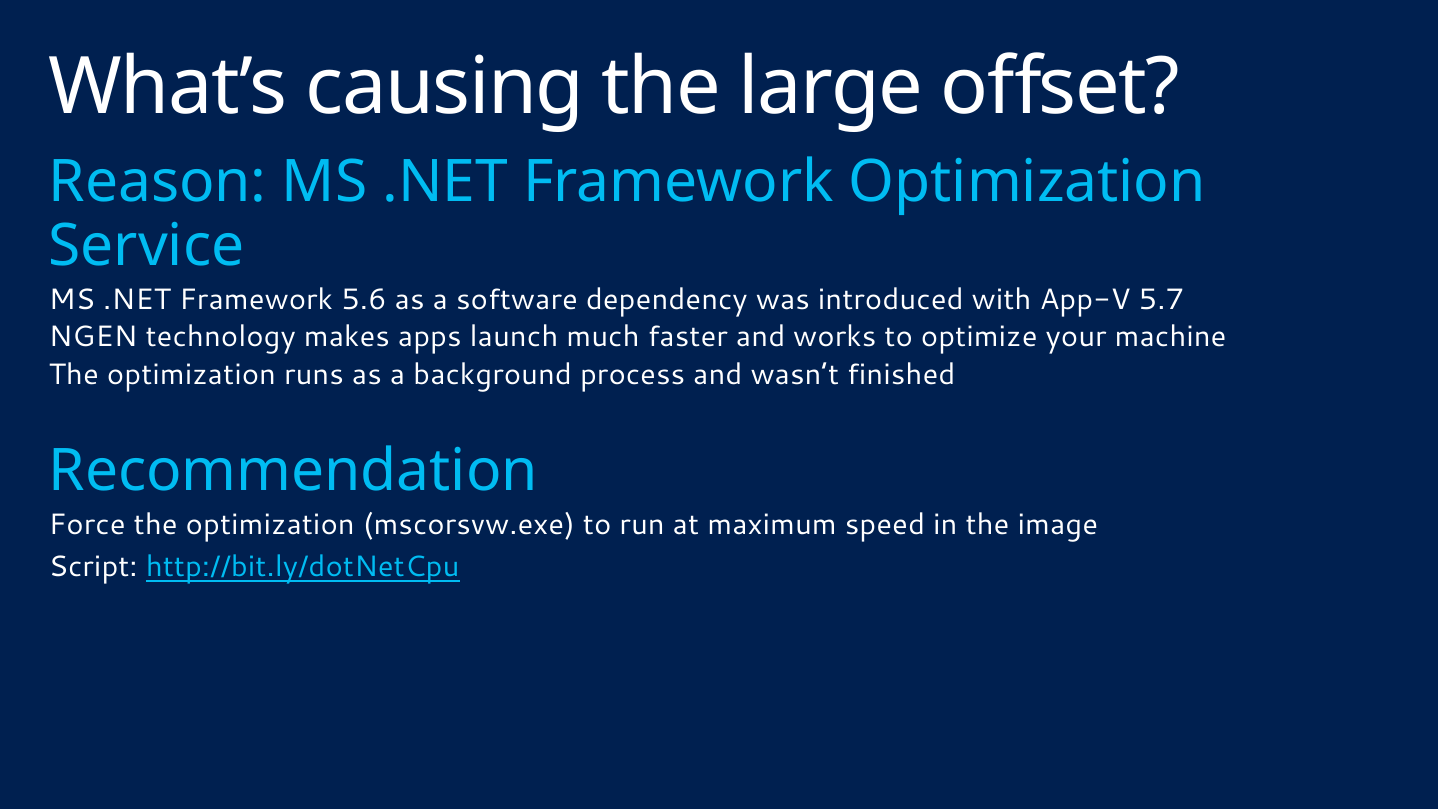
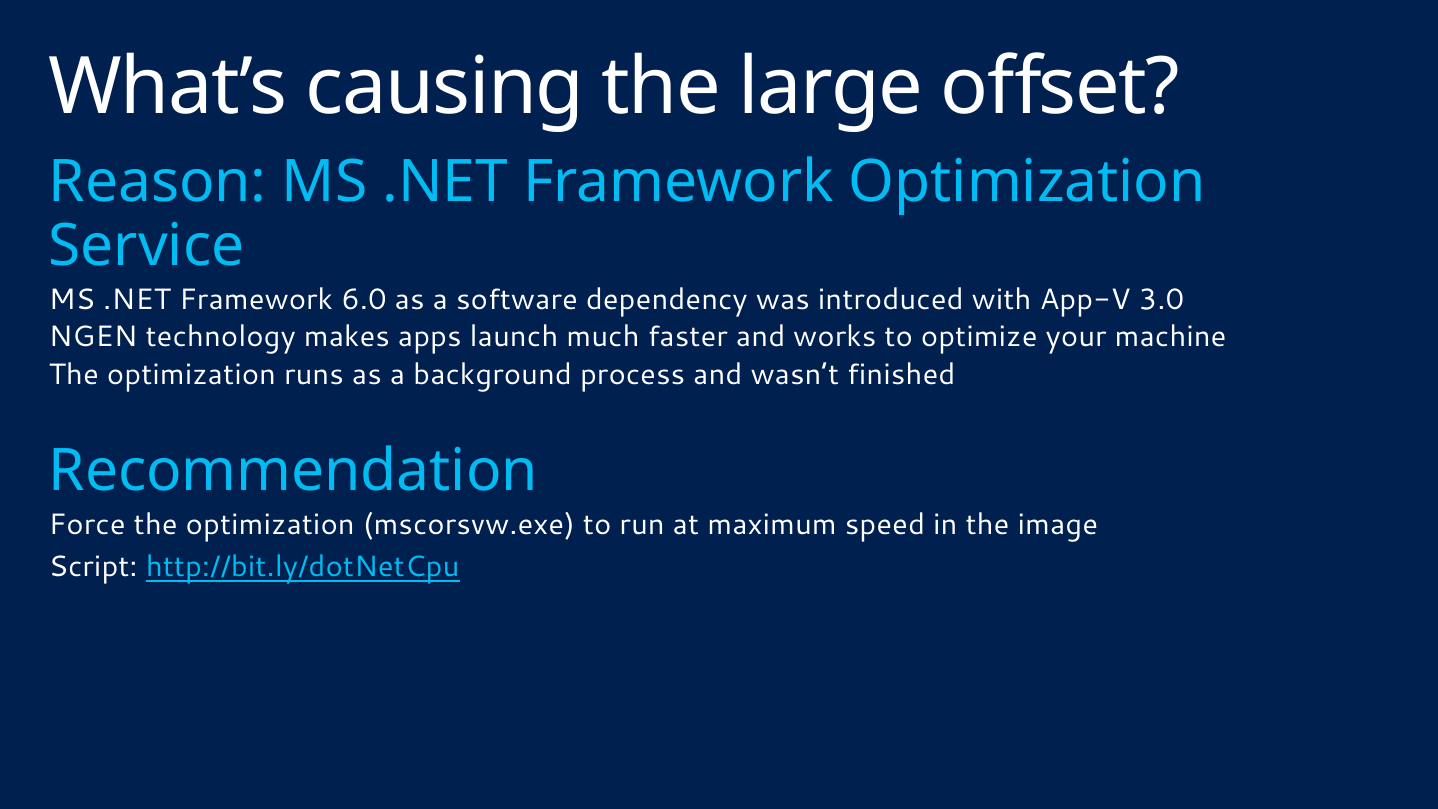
5.6: 5.6 -> 6.0 (364, 299)
5.7: 5.7 -> 3.0 (1161, 299)
